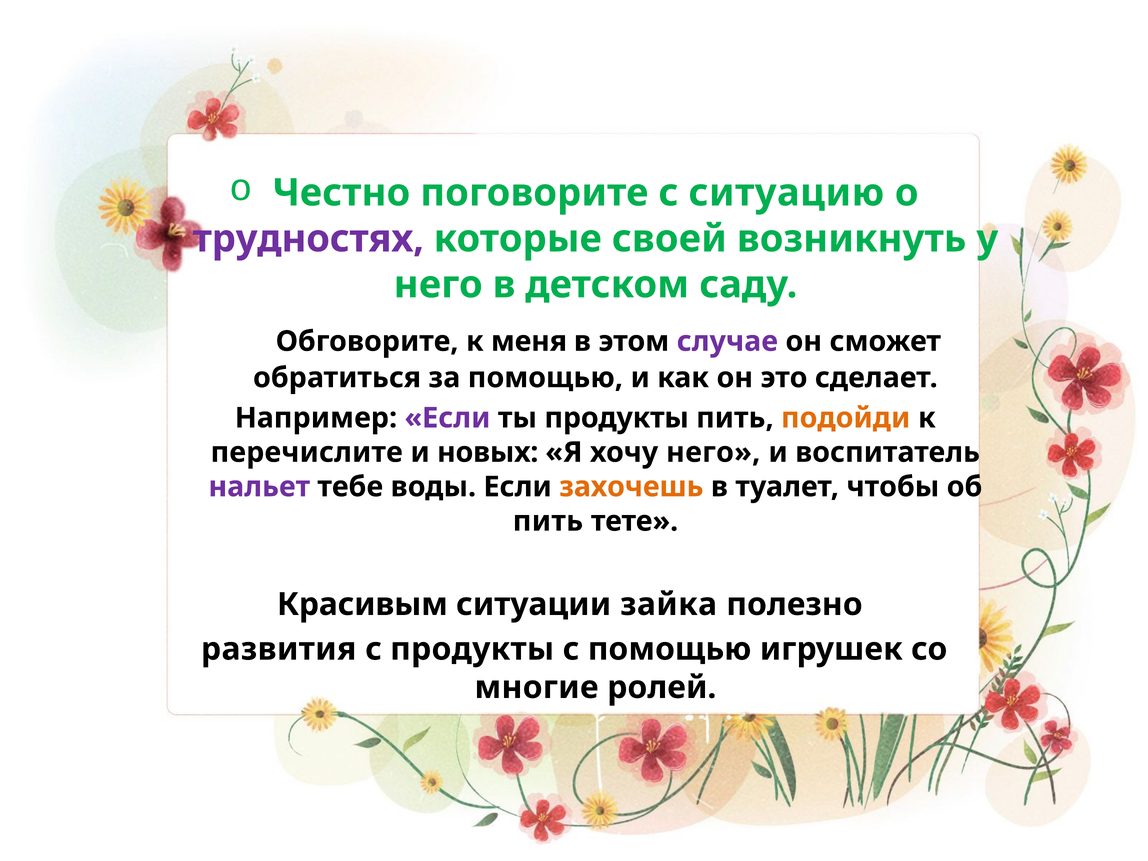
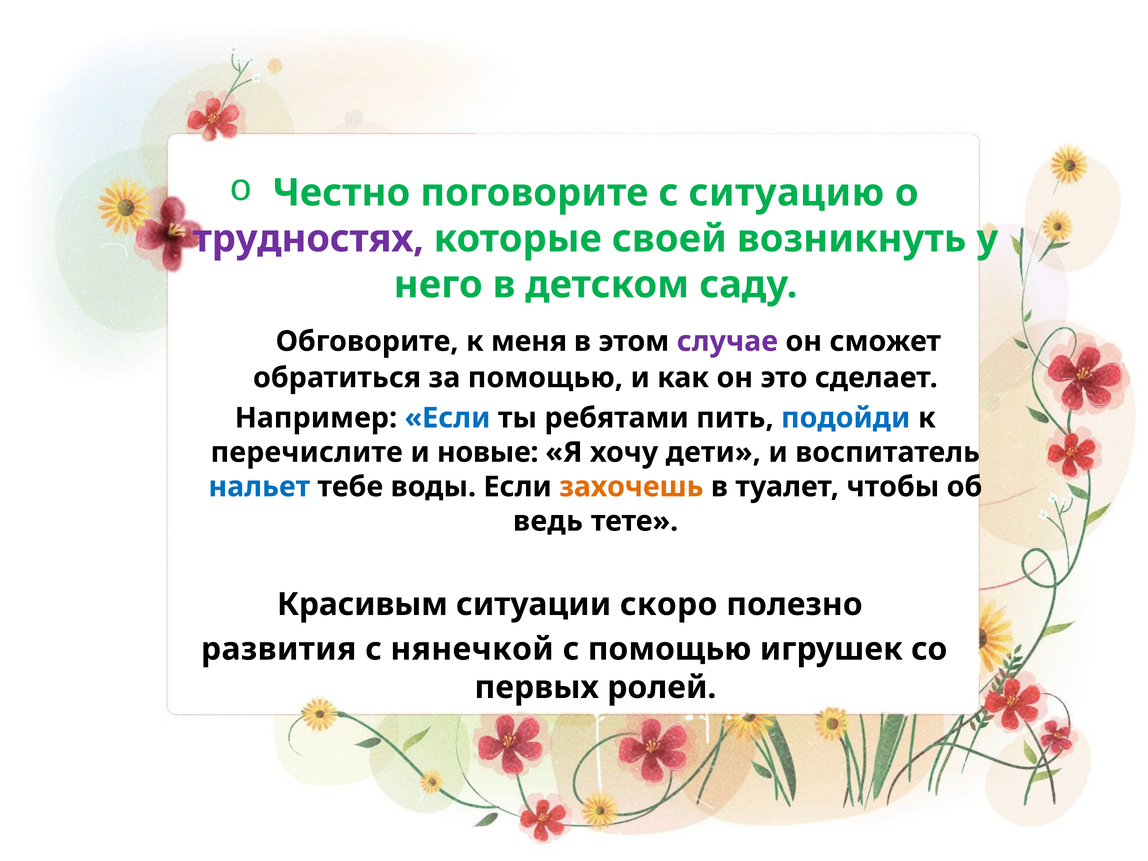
Если colour: purple -> blue (448, 418)
ты продукты: продукты -> ребятами (617, 418)
подойди colour: orange -> blue (846, 418)
новых: новых -> новые (488, 452)
хочу него: него -> дети (713, 452)
нальет colour: purple -> blue (259, 487)
пить: пить -> ведь (548, 521)
зайка: зайка -> скоро (669, 604)
с продукты: продукты -> нянечкой (472, 649)
многие: многие -> первых (537, 687)
